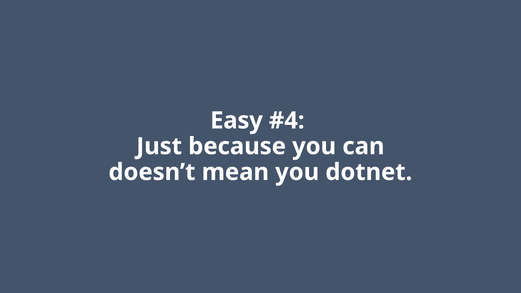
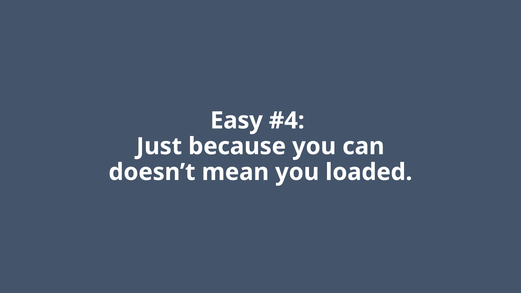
dotnet: dotnet -> loaded (369, 172)
